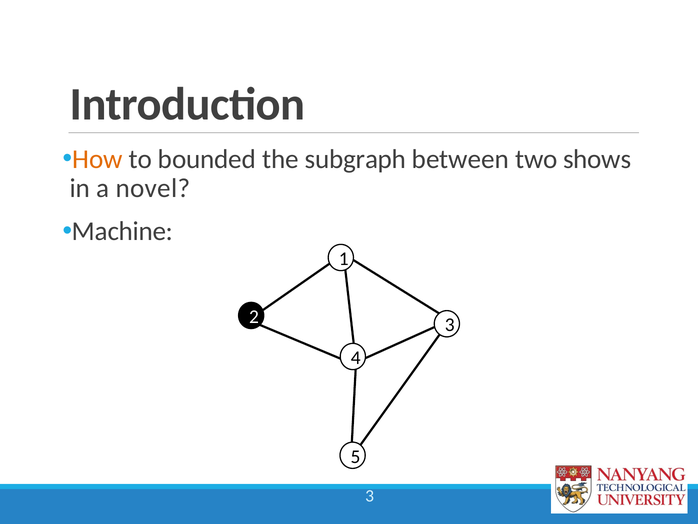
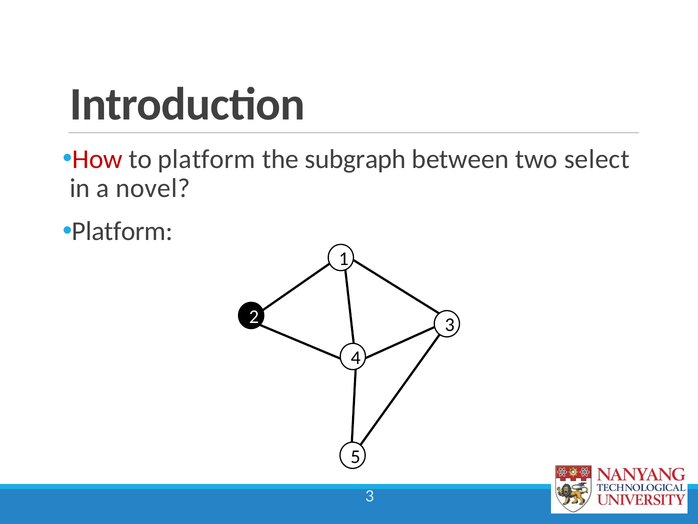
How colour: orange -> red (97, 159)
to bounded: bounded -> platform (207, 159)
shows: shows -> select (597, 159)
Machine: Machine -> Platform (123, 231)
